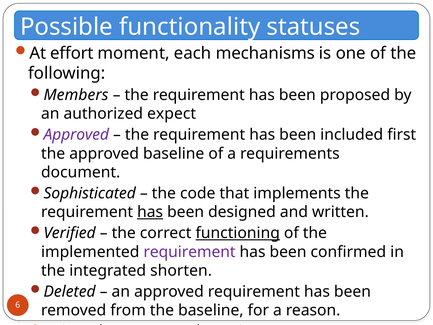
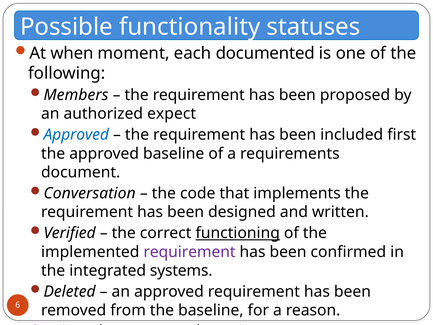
effort: effort -> when (72, 53)
mechanisms: mechanisms -> documented (265, 53)
Approved colour: purple -> blue (76, 135)
Sophisticated: Sophisticated -> Conversation (90, 193)
has underline: present -> none (150, 212)
shorten: shorten -> systems (181, 270)
